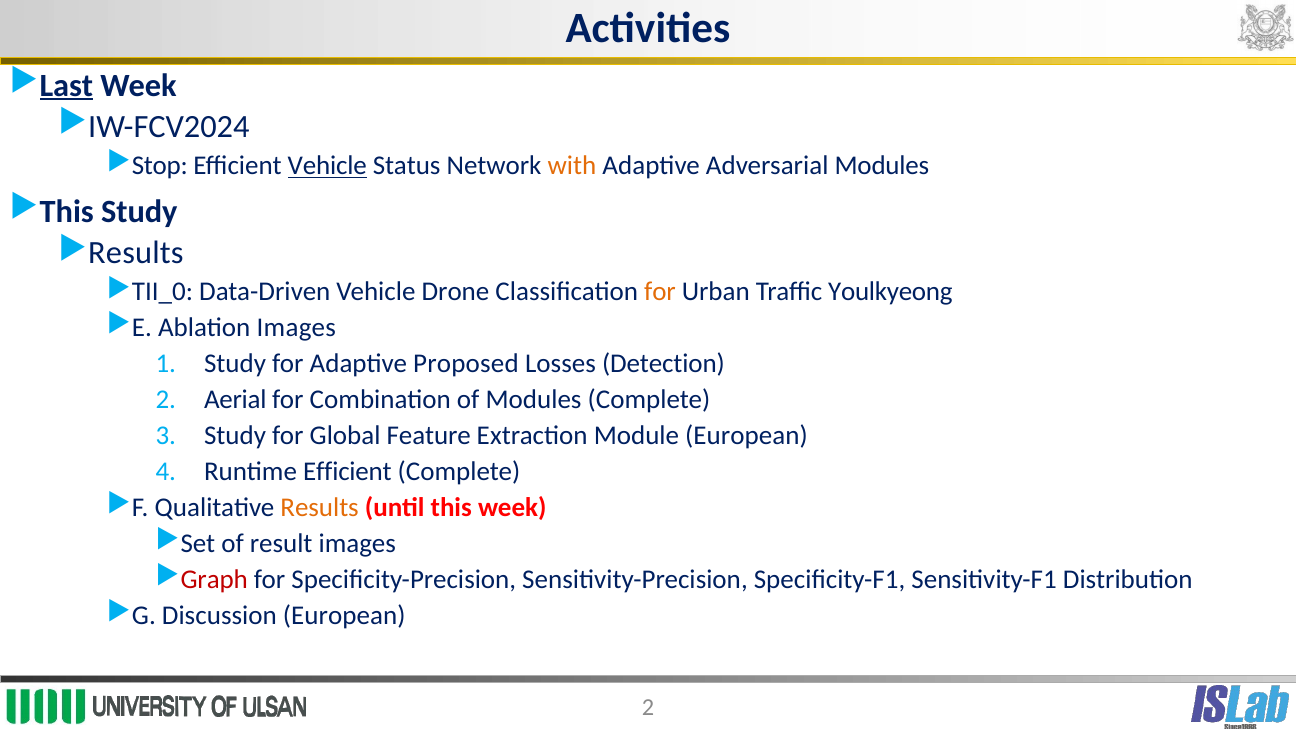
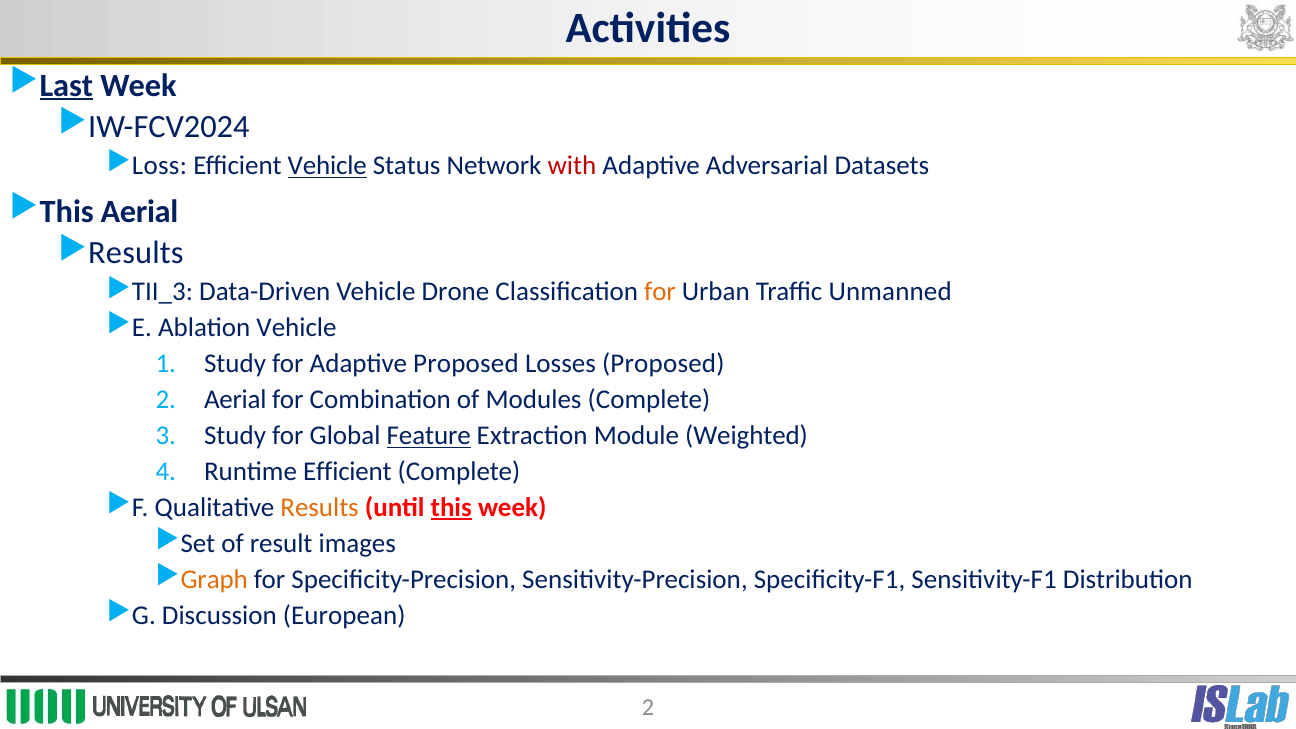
Stop: Stop -> Loss (159, 166)
with colour: orange -> red (572, 166)
Adversarial Modules: Modules -> Datasets (882, 166)
This Study: Study -> Aerial (139, 211)
TII_0: TII_0 -> TII_3 (163, 292)
Youlkyeong: Youlkyeong -> Unmanned (890, 292)
Ablation Images: Images -> Vehicle (296, 328)
Losses Detection: Detection -> Proposed (663, 364)
Feature underline: none -> present (429, 436)
Module European: European -> Weighted (747, 436)
this underline: none -> present (451, 508)
Graph colour: red -> orange (214, 580)
